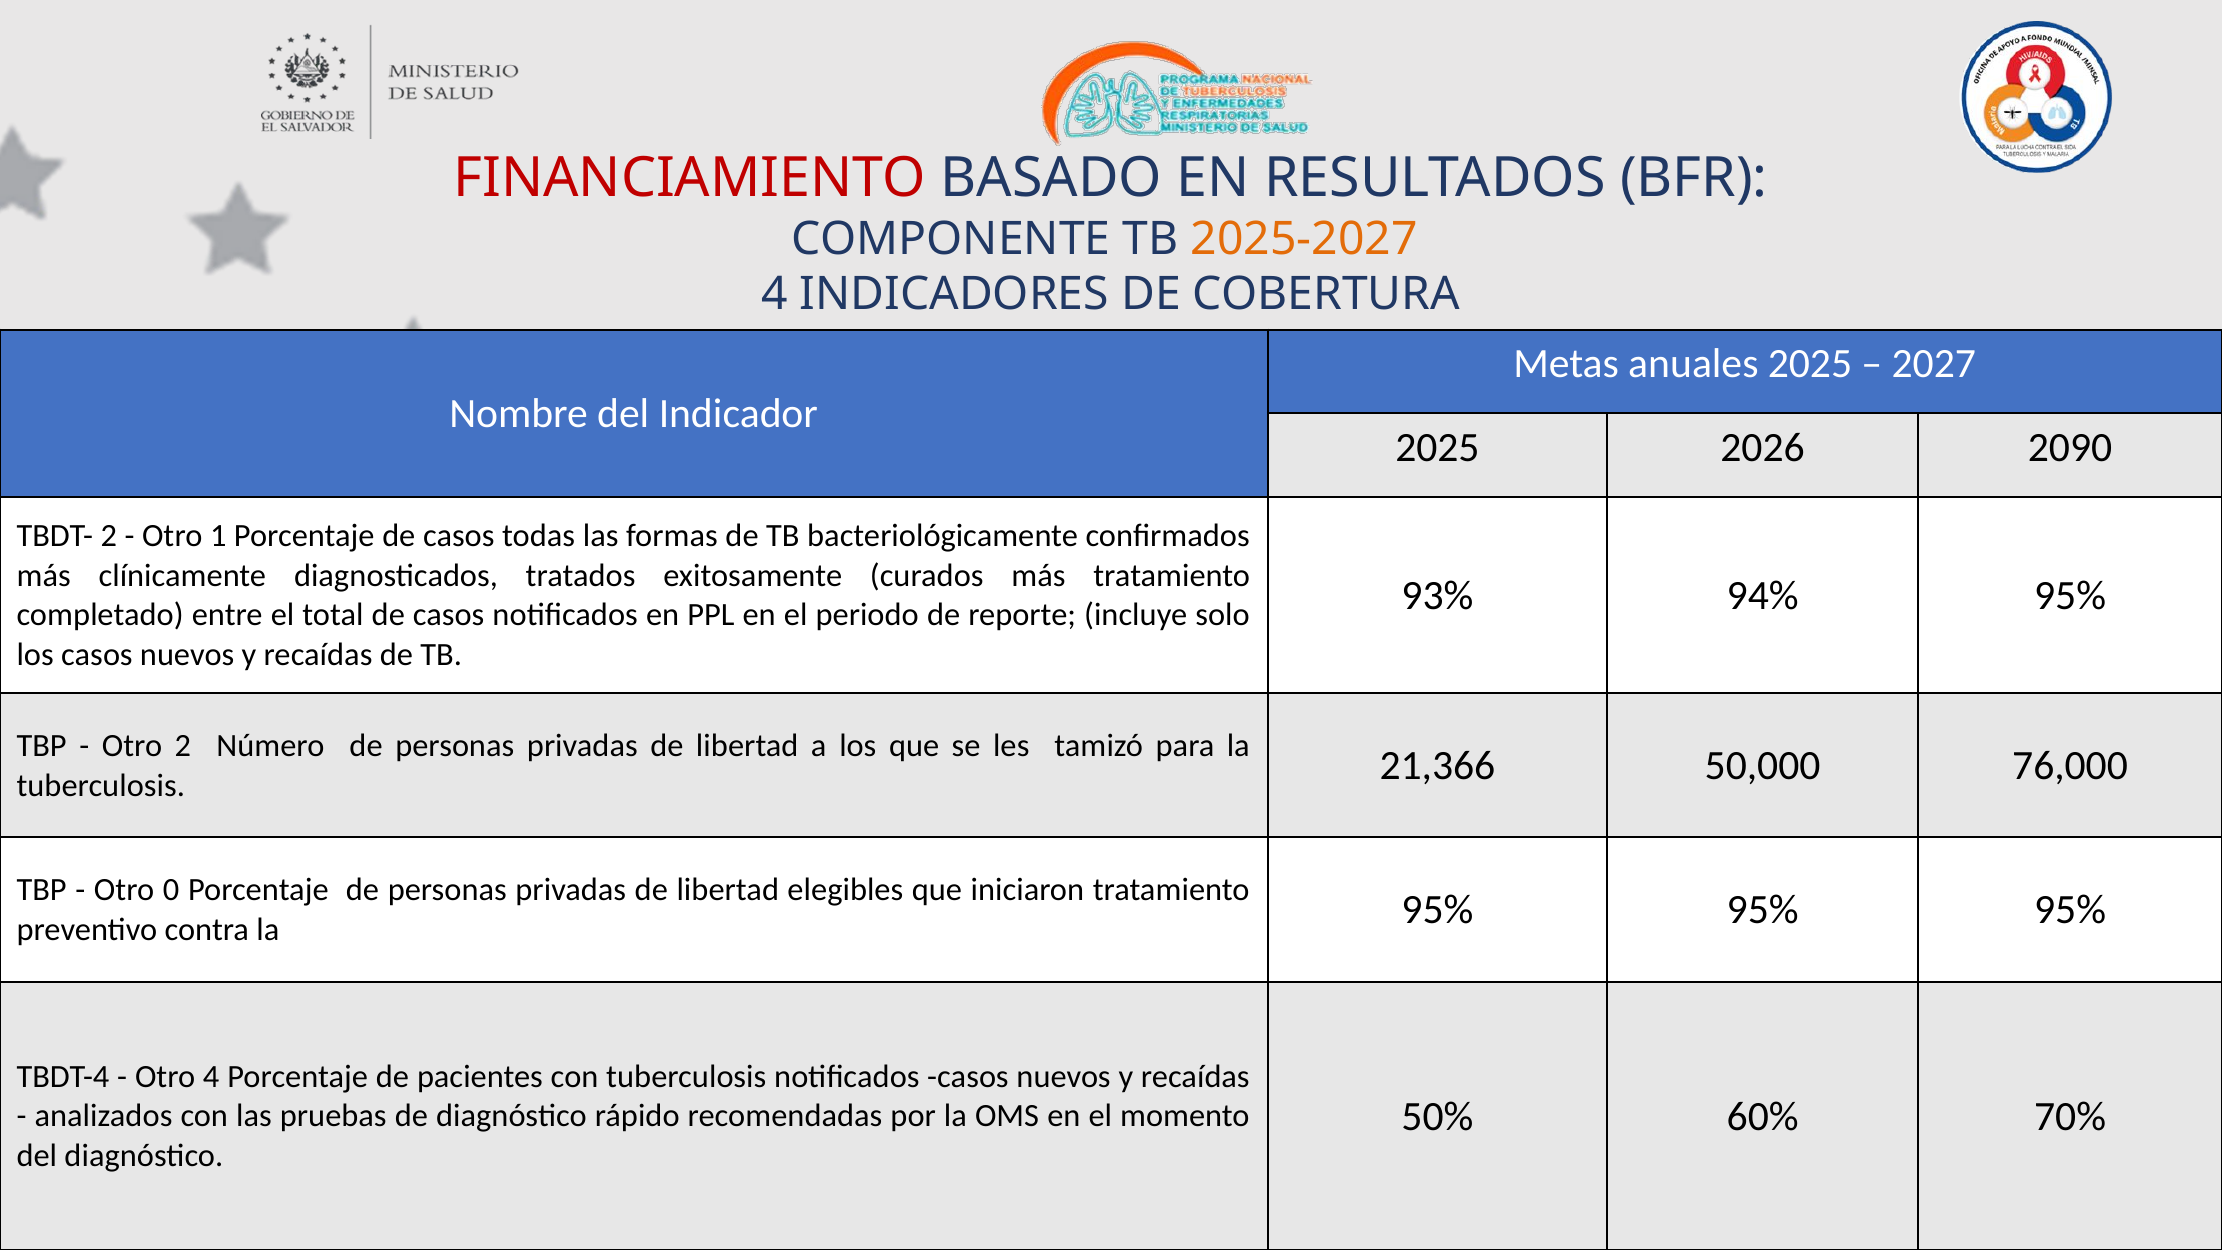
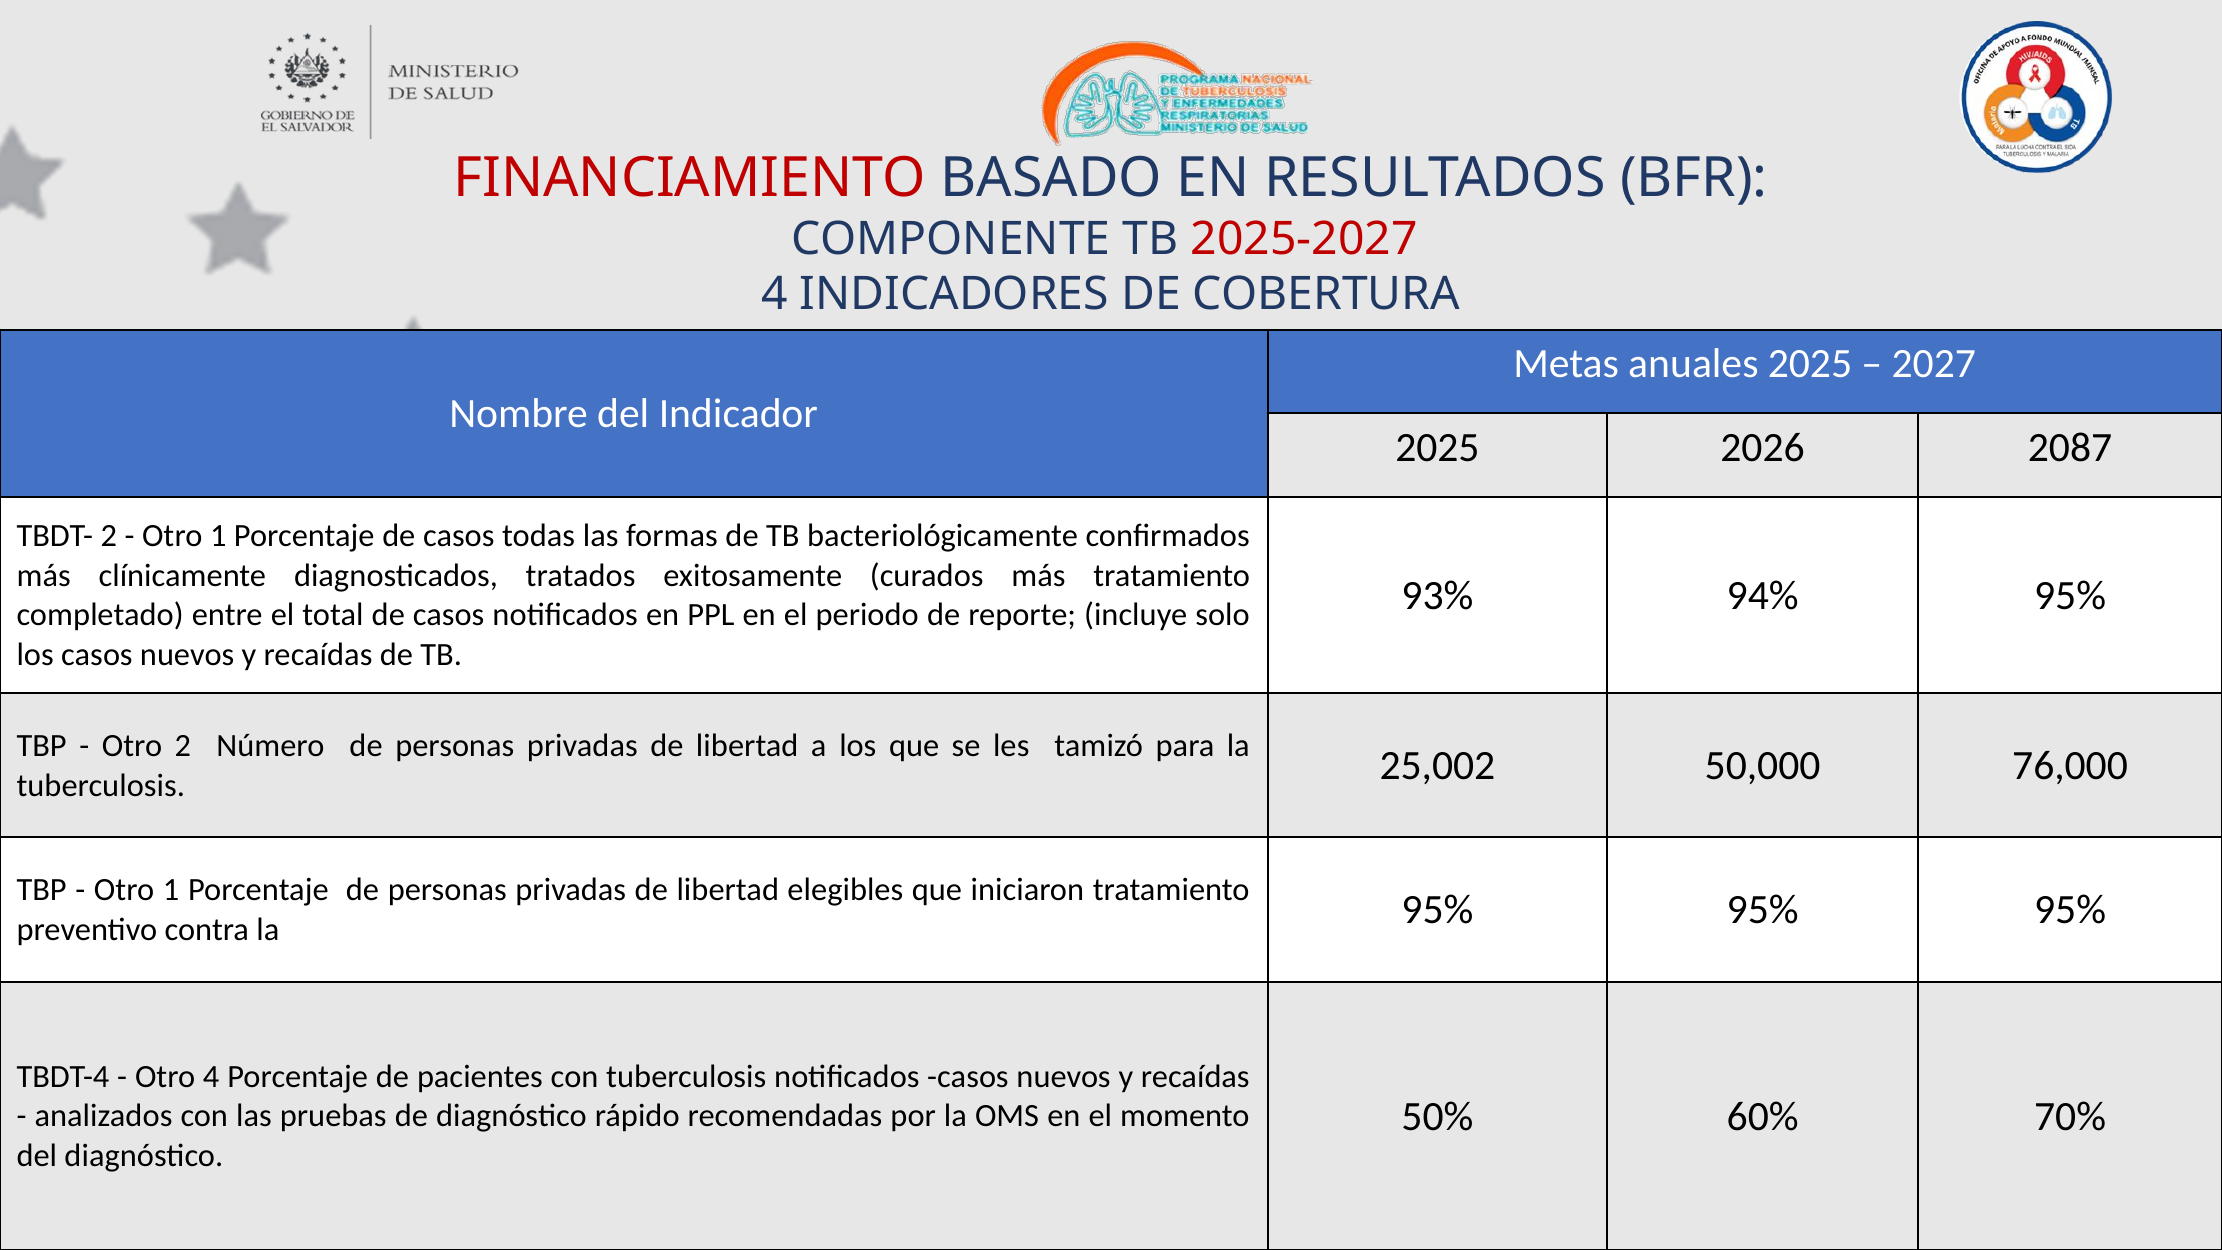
2025-2027 colour: orange -> red (1304, 239)
2090: 2090 -> 2087 (2070, 447)
21,366: 21,366 -> 25,002 (1437, 766)
0: 0 -> 1 (171, 890)
